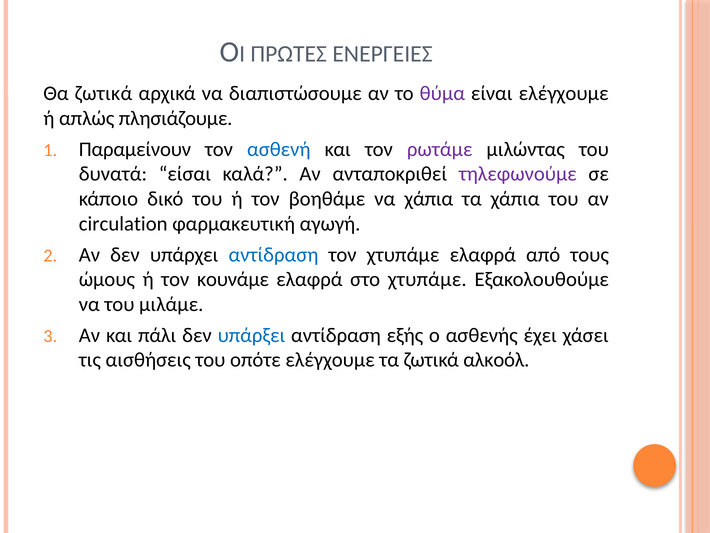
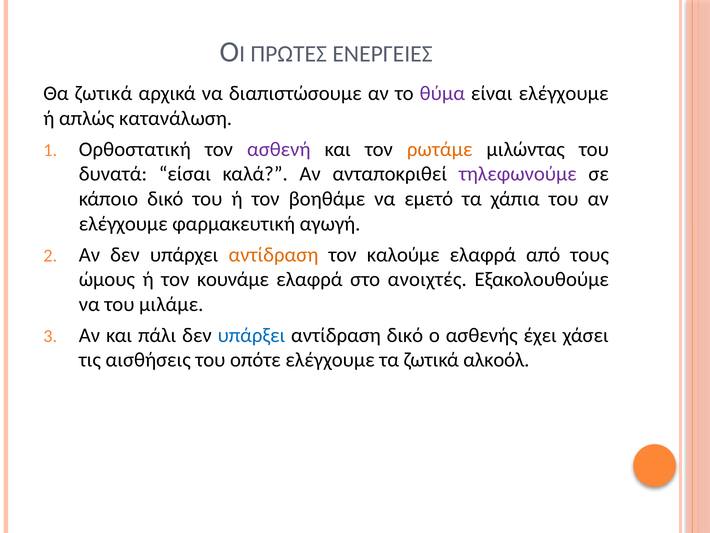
πλησιάζουμε: πλησιάζουμε -> κατανάλωση (176, 118)
Παραμείνουν: Παραμείνουν -> Ορθοστατική (135, 149)
ασθενή colour: blue -> purple (279, 149)
ρωτάμε colour: purple -> orange (440, 149)
να χάπια: χάπια -> εμετό (429, 199)
circulation: circulation -> ελέγχουμε (123, 224)
αντίδραση colour: blue -> orange (273, 254)
τον χτυπάμε: χτυπάμε -> καλούμε (403, 254)
στο χτυπάμε: χτυπάμε -> ανοιχτές (427, 279)
αντίδραση εξής: εξής -> δικό (405, 335)
